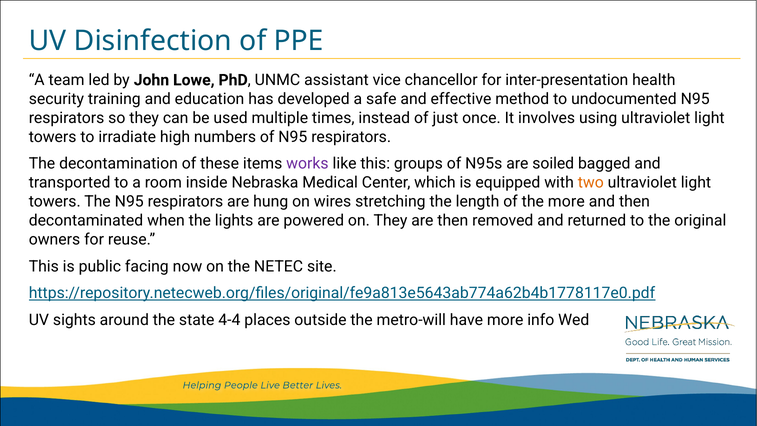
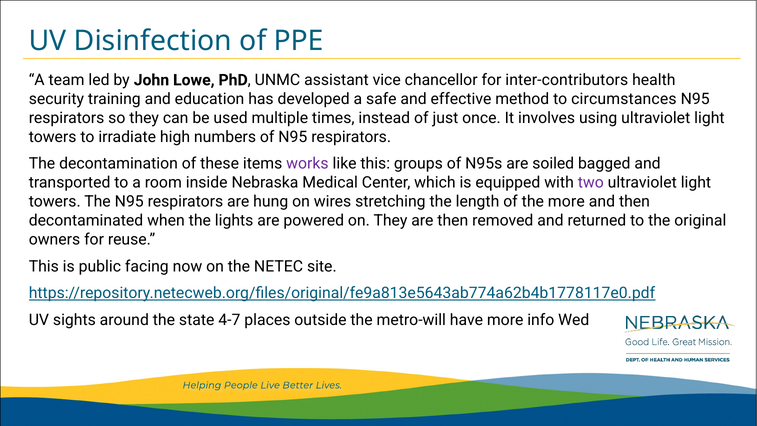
inter-presentation: inter-presentation -> inter-contributors (567, 80)
undocumented: undocumented -> circumstances (624, 99)
two colour: orange -> purple (591, 183)
4-4: 4-4 -> 4-7 (229, 320)
